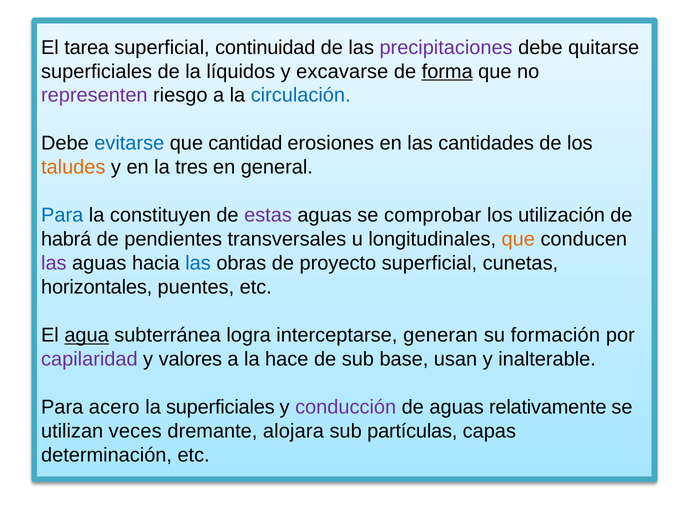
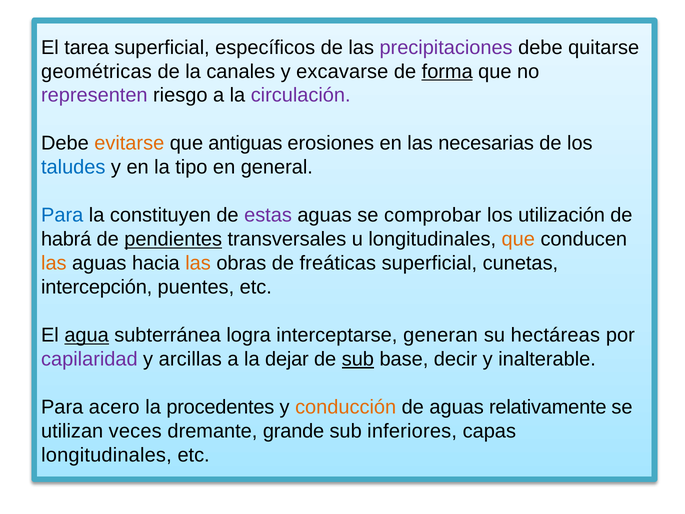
continuidad: continuidad -> específicos (265, 47)
superficiales: superficiales -> geométricas (96, 71)
líquidos: líquidos -> canales (241, 71)
circulación colour: blue -> purple (301, 95)
evitarse colour: blue -> orange (129, 143)
cantidad: cantidad -> antiguas (245, 143)
cantidades: cantidades -> necesarias (486, 143)
taludes colour: orange -> blue (73, 167)
tres: tres -> tipo (191, 167)
pendientes underline: none -> present (173, 239)
las colour: purple -> orange (54, 263)
las colour: blue -> orange (198, 263)
proyecto: proyecto -> freáticas (338, 263)
horizontales: horizontales -> intercepción (97, 287)
formación: formación -> hectáreas (555, 335)
valores: valores -> arcillas (190, 359)
hace: hace -> dejar (287, 359)
sub underline: none -> present (358, 359)
usan: usan -> decir (456, 359)
la superficiales: superficiales -> procedentes (220, 407)
conducción colour: purple -> orange (346, 407)
alojara: alojara -> grande (294, 431)
partículas: partículas -> inferiores (412, 431)
determinación: determinación -> longitudinales (106, 455)
